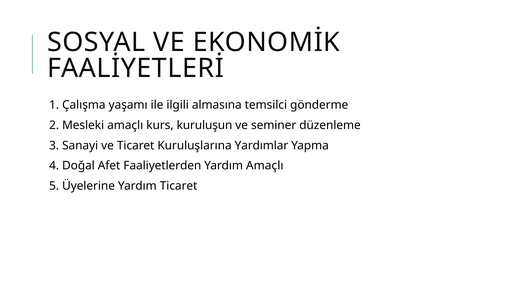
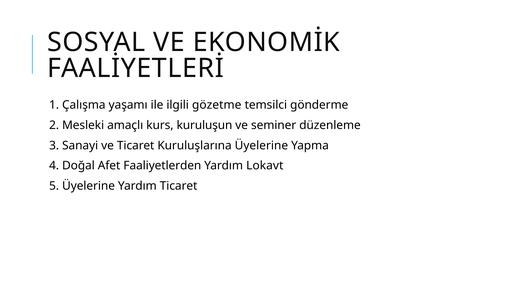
almasına: almasına -> gözetme (217, 105)
Kuruluşlarına Yardımlar: Yardımlar -> Üyelerine (261, 146)
Yardım Amaçlı: Amaçlı -> Lokavt (265, 166)
